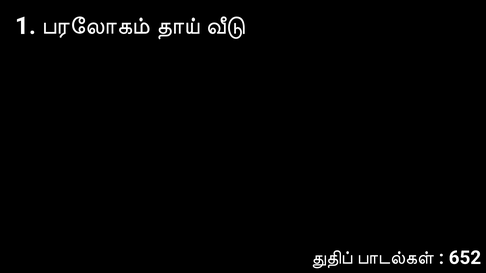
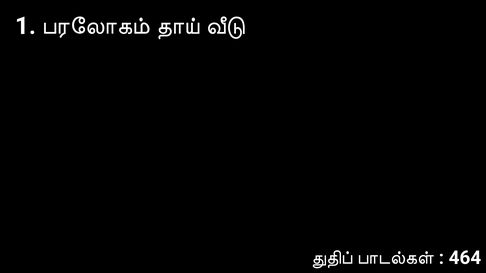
652: 652 -> 464 (465, 258)
